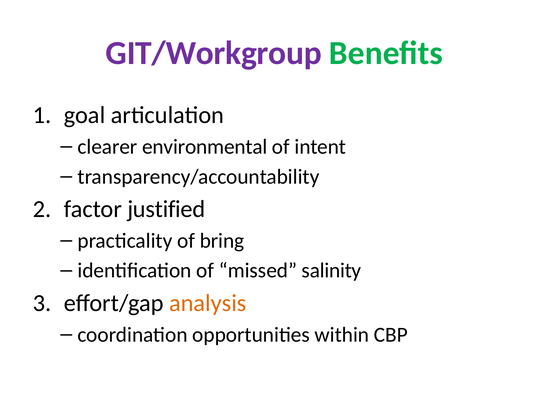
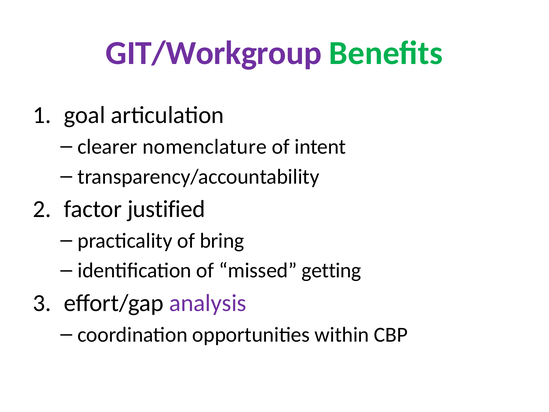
environmental: environmental -> nomenclature (205, 147)
salinity: salinity -> getting (331, 270)
analysis colour: orange -> purple (208, 303)
